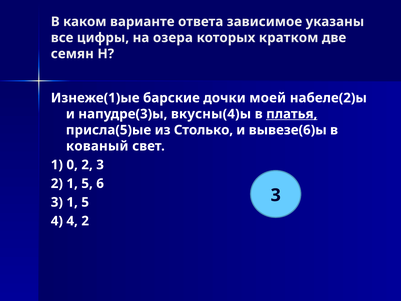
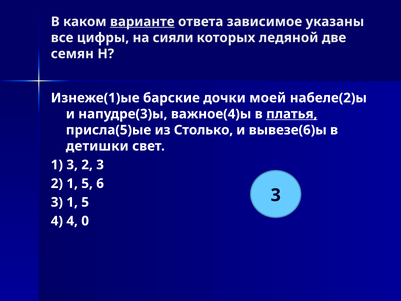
варианте underline: none -> present (142, 22)
озера: озера -> сияли (173, 38)
кратком: кратком -> ледяной (289, 38)
вкусны(4)ы: вкусны(4)ы -> важное(4)ы (211, 114)
кованый: кованый -> детишки (97, 146)
1 0: 0 -> 3 (72, 165)
4 2: 2 -> 0 (85, 221)
